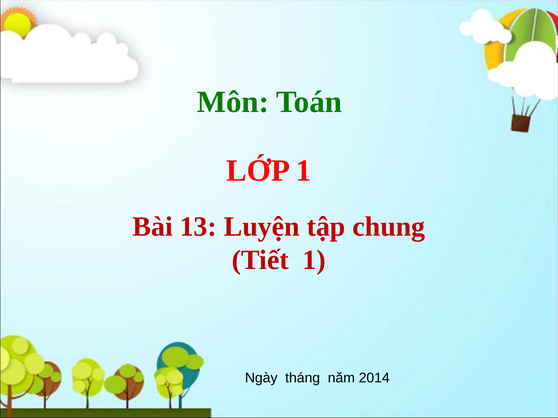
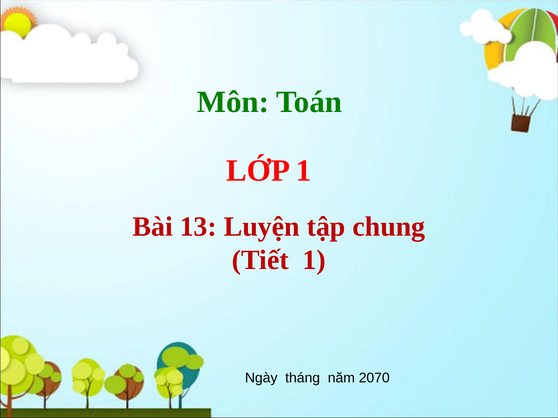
2014: 2014 -> 2070 (374, 378)
